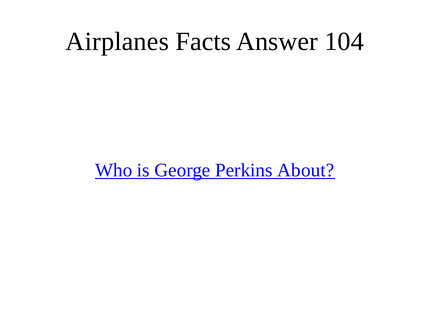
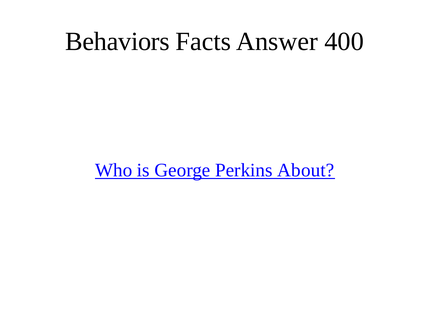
Airplanes: Airplanes -> Behaviors (117, 42)
104: 104 -> 400 (344, 42)
